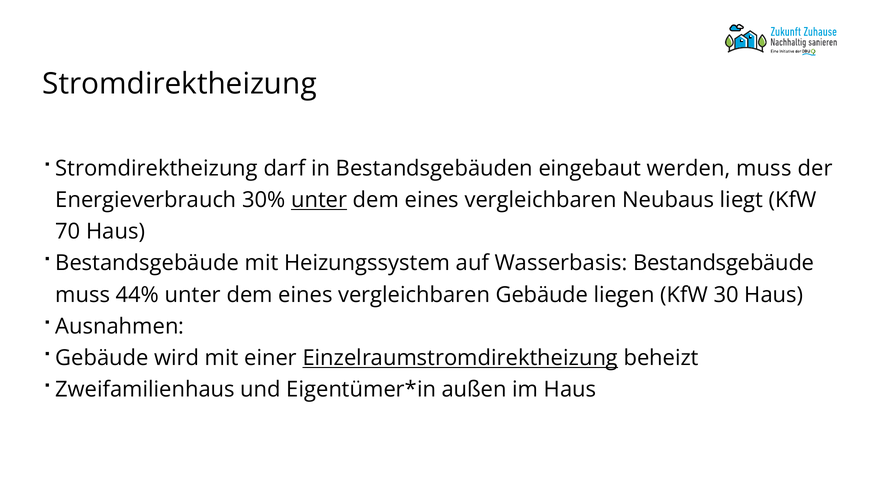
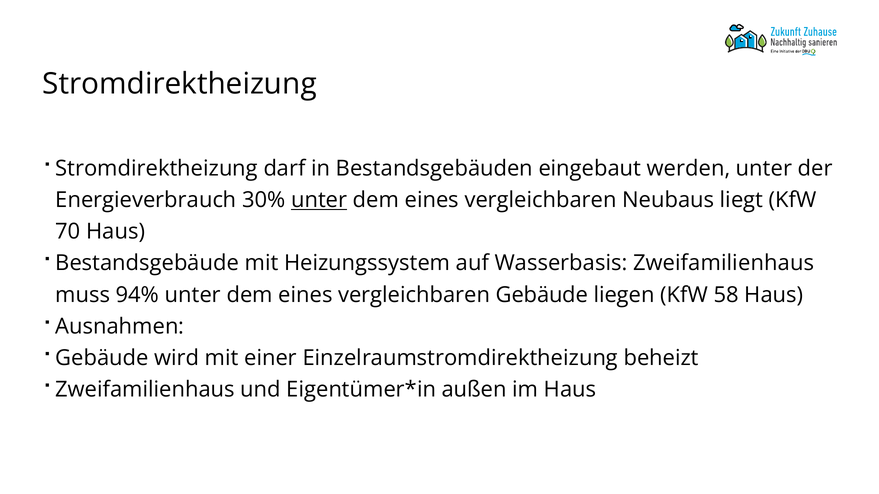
werden muss: muss -> unter (764, 169)
Wasserbasis Bestandsgebäude: Bestandsgebäude -> Zweifamilienhaus (724, 263)
44%: 44% -> 94% (137, 295)
30: 30 -> 58 (726, 295)
Einzelraumstromdirektheizung underline: present -> none (460, 358)
